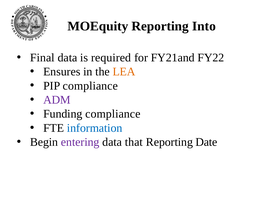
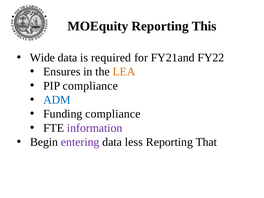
Into: Into -> This (204, 26)
Final: Final -> Wide (42, 58)
ADM colour: purple -> blue (57, 100)
information colour: blue -> purple (95, 128)
that: that -> less (134, 142)
Date: Date -> That (206, 142)
